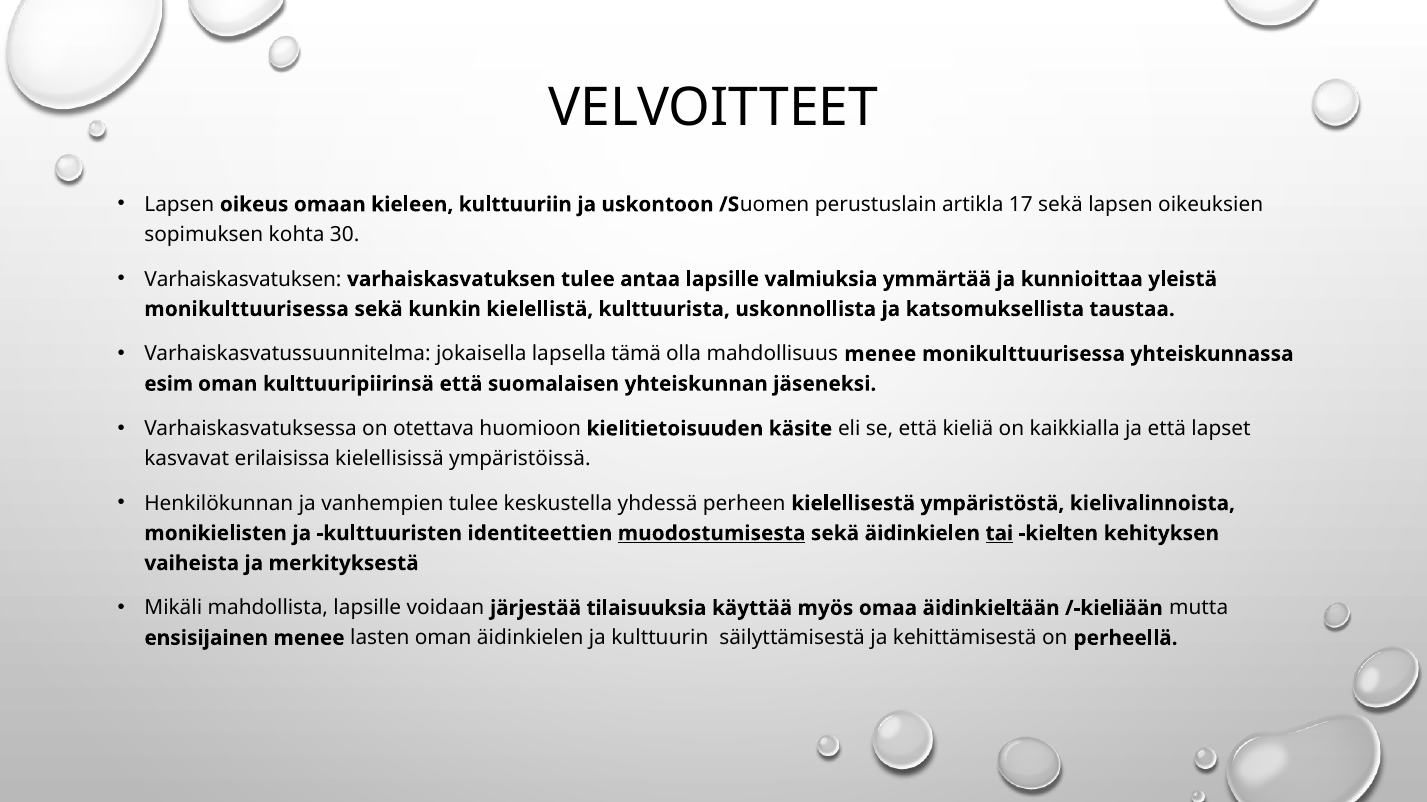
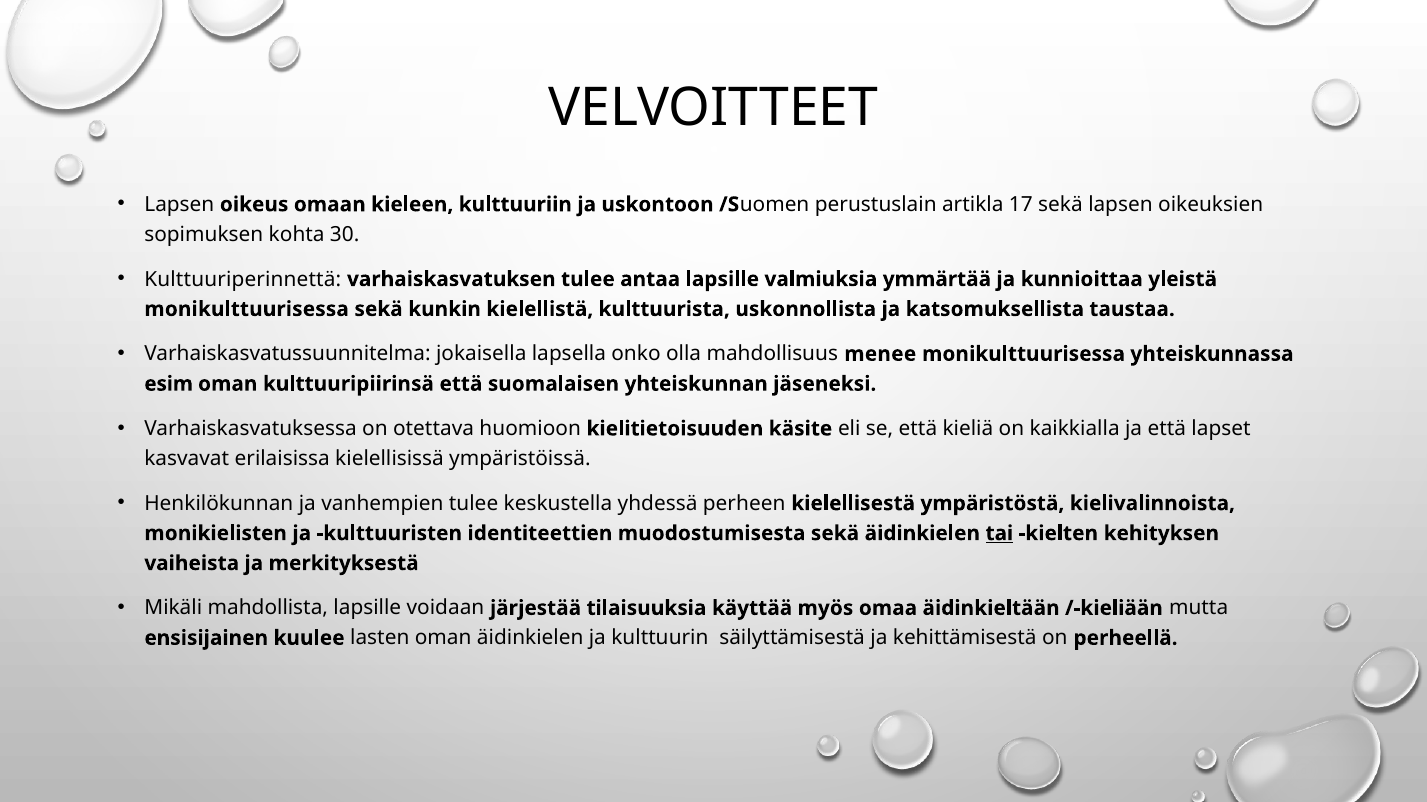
Varhaiskasvatuksen: Varhaiskasvatuksen -> Kulttuuriperinnettä (243, 279)
tämä: tämä -> onko (636, 354)
muodostumisesta underline: present -> none (712, 534)
ensisijainen menee: menee -> kuulee (309, 638)
